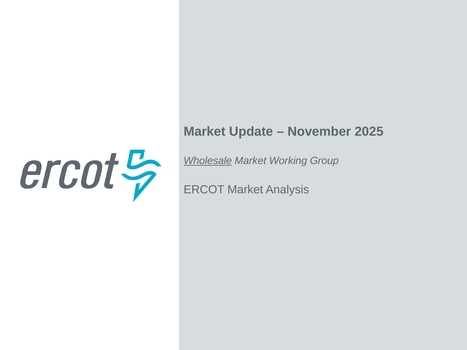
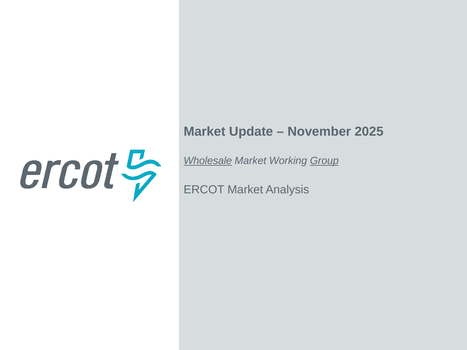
Group underline: none -> present (324, 161)
